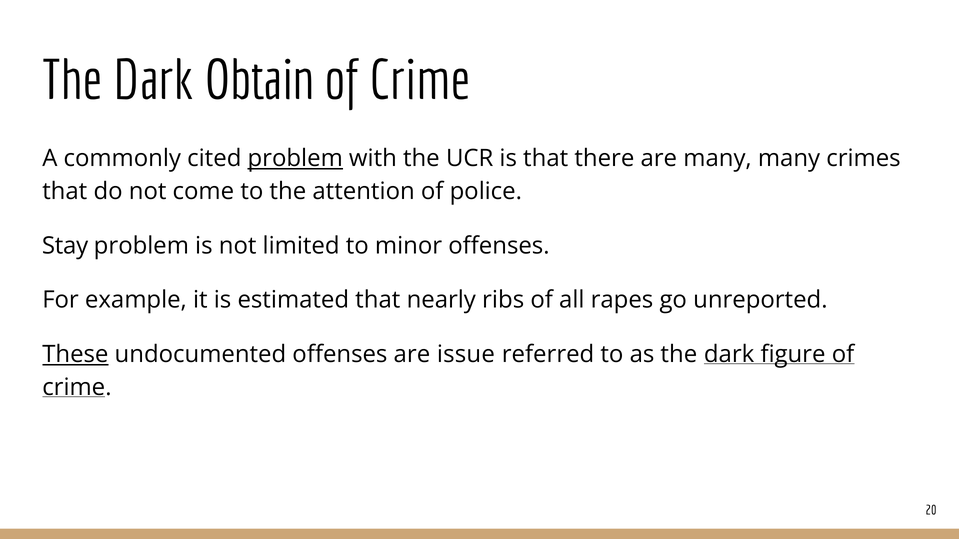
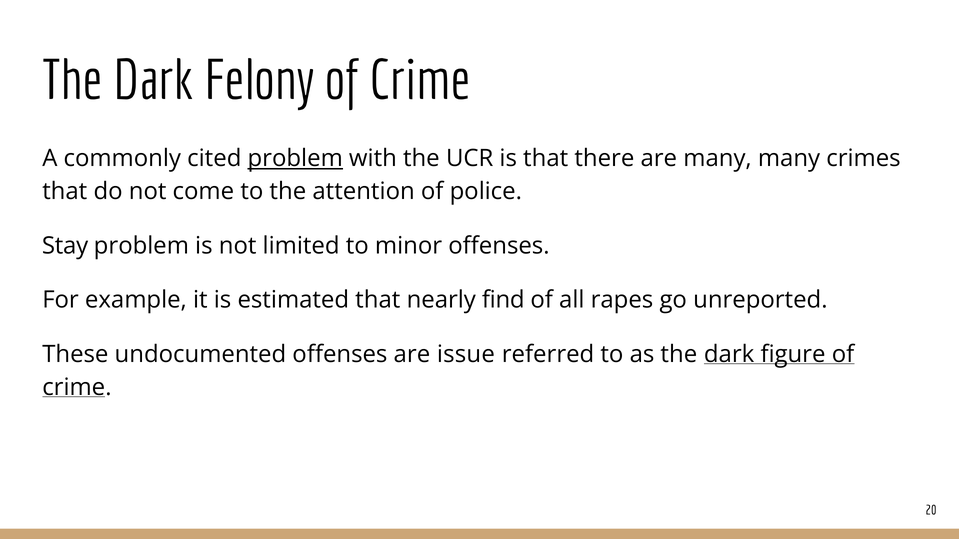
Obtain: Obtain -> Felony (259, 81)
ribs: ribs -> find (503, 300)
These underline: present -> none (75, 355)
